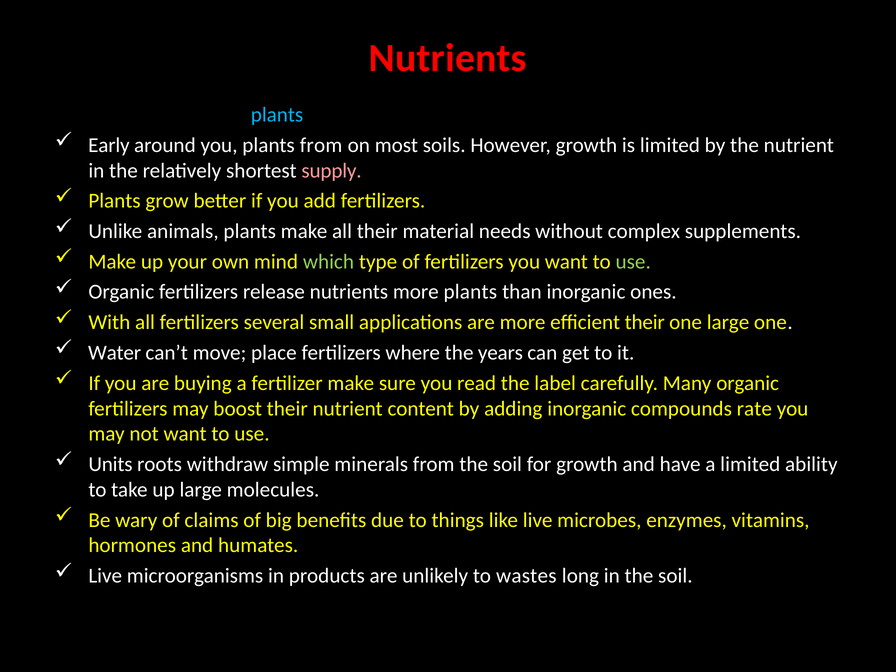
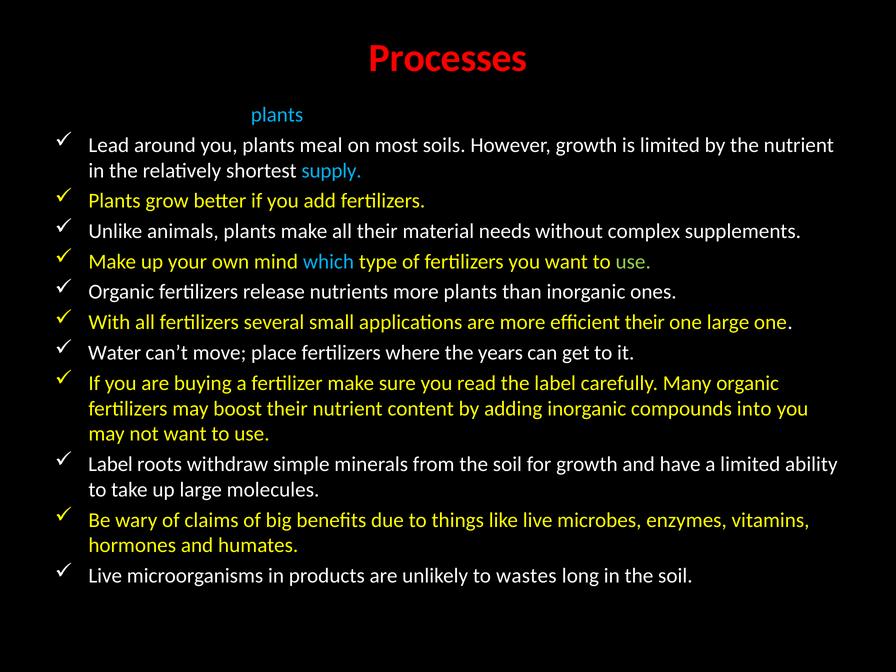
Nutrients: Nutrients -> Processes (448, 58)
Early: Early -> Lead (109, 145)
plants from: from -> meal (321, 145)
supply colour: pink -> light blue (332, 171)
which colour: light green -> light blue (328, 262)
rate: rate -> into (754, 409)
Units: Units -> Label (111, 464)
